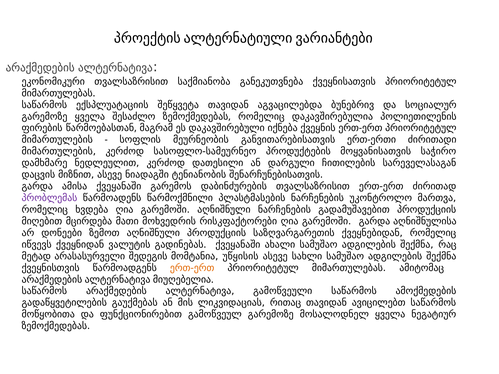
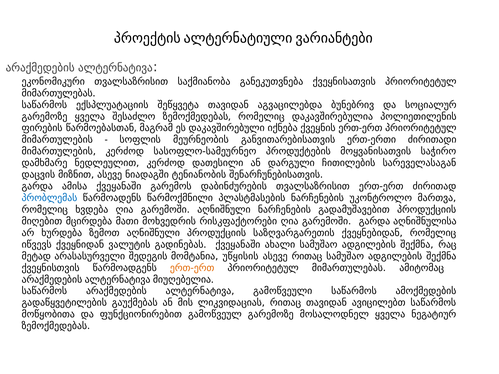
პრობლემას colour: purple -> blue (49, 198)
დონეები: დონეები -> ხურდება (62, 233)
ასევე სახლი: სახლი -> რითაც (307, 256)
